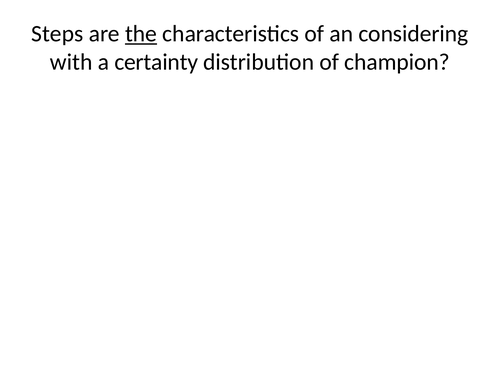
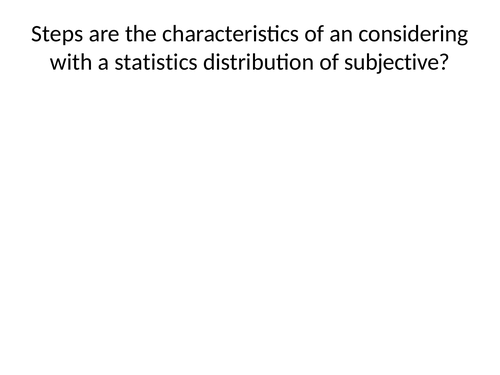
the underline: present -> none (141, 34)
certainty: certainty -> statistics (156, 62)
champion: champion -> subjective (397, 62)
